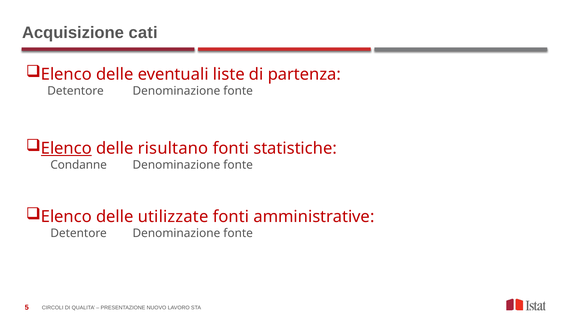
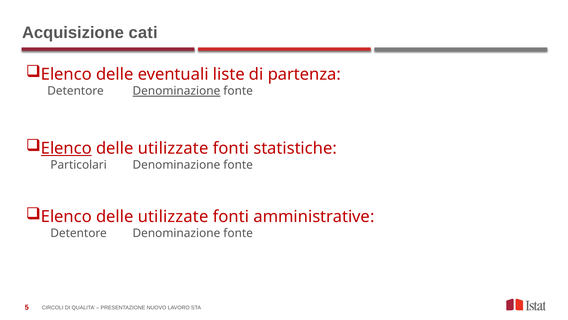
Denominazione underline: none -> present (176, 91)
risultano: risultano -> utilizzate (173, 148)
Condanne: Condanne -> Particolari (79, 165)
